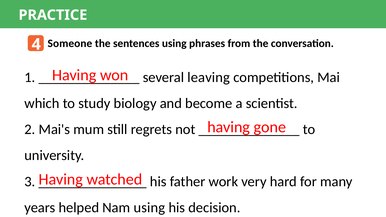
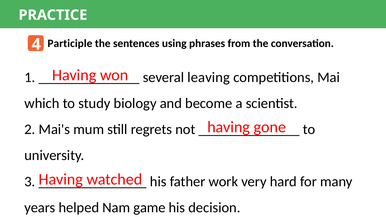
Someone: Someone -> Participle (70, 43)
Nam using: using -> game (149, 208)
